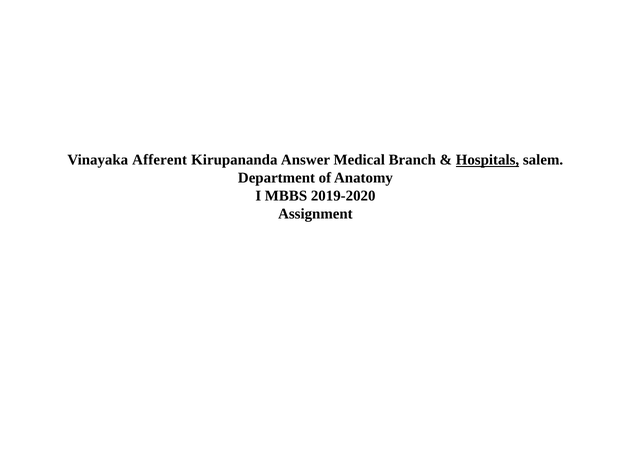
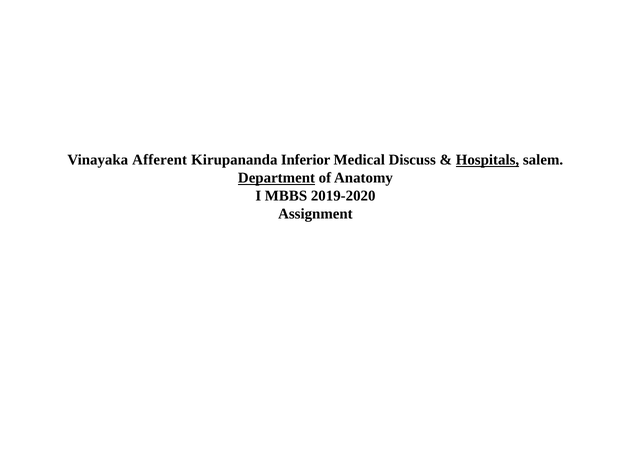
Answer: Answer -> Inferior (306, 160)
Branch: Branch -> Discuss (412, 160)
Department underline: none -> present (277, 178)
